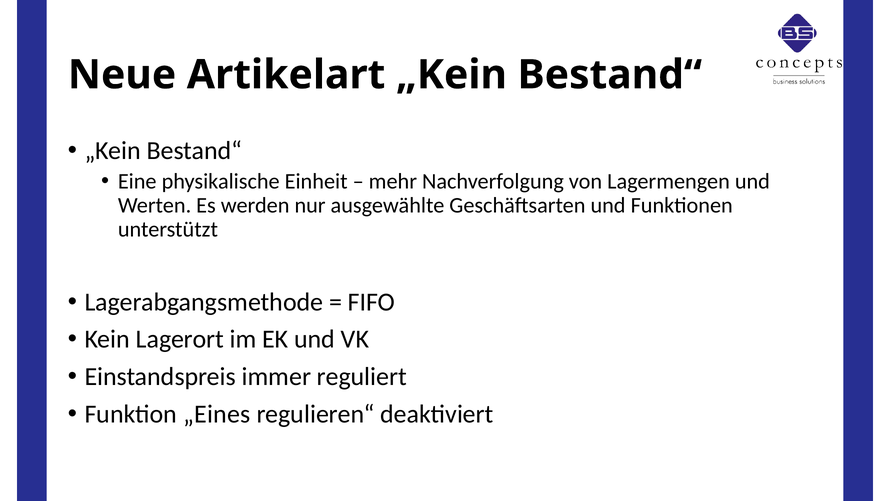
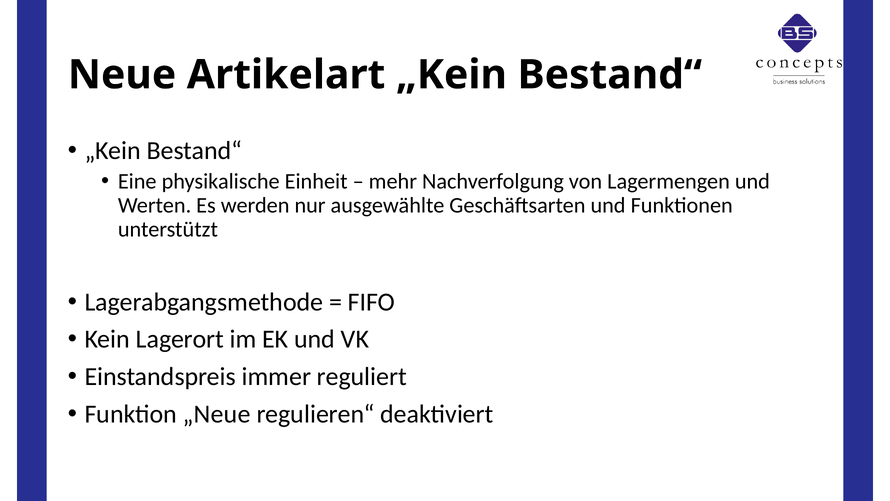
„Eines: „Eines -> „Neue (217, 414)
